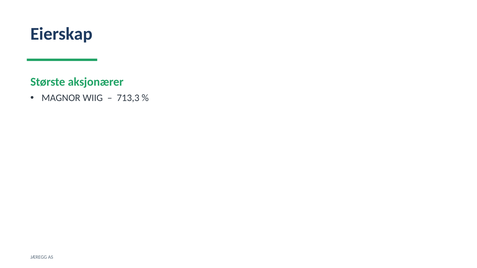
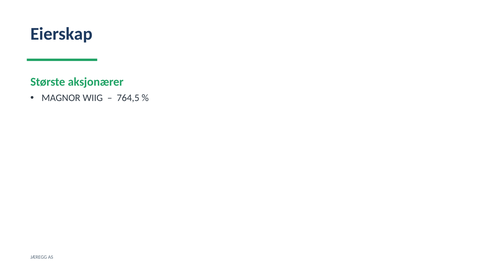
713,3: 713,3 -> 764,5 (128, 98)
